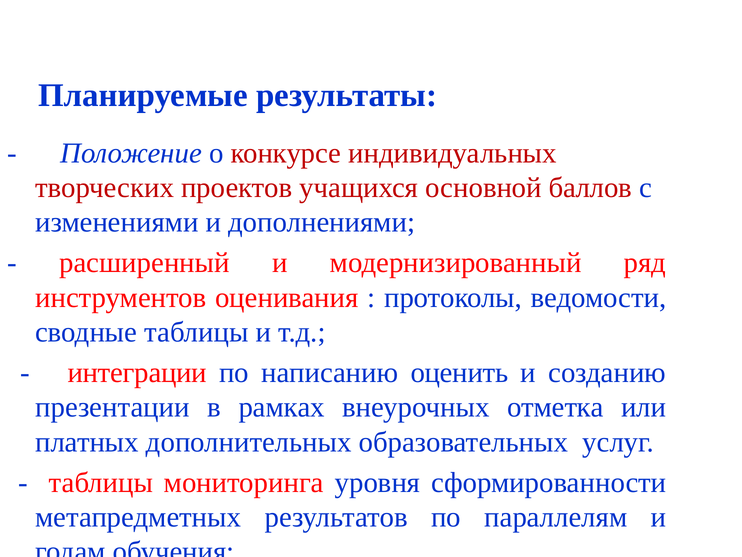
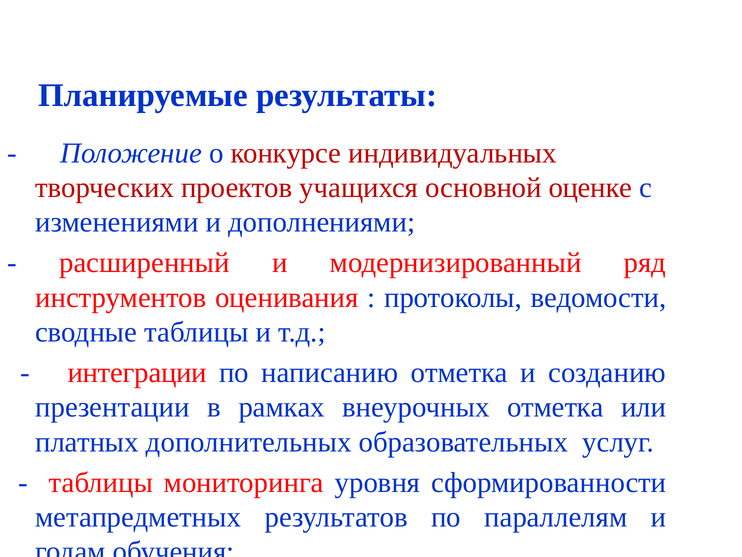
баллов: баллов -> оценке (590, 188)
написанию оценить: оценить -> отметка (459, 372)
